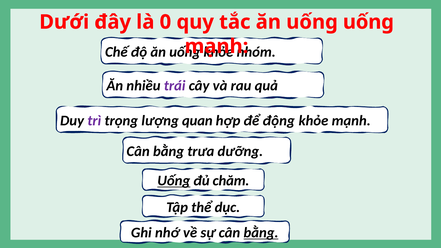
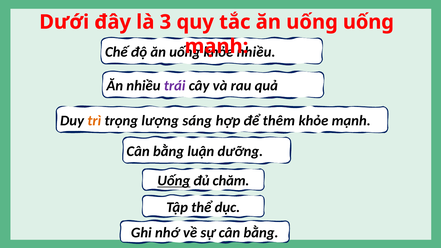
0: 0 -> 3 (165, 22)
nhóm: nhóm -> nhiều (256, 52)
trì colour: purple -> orange (94, 121)
quan: quan -> sáng (197, 121)
động: động -> thêm (279, 121)
trưa: trưa -> luận (201, 151)
bằng underline: present -> none (261, 233)
